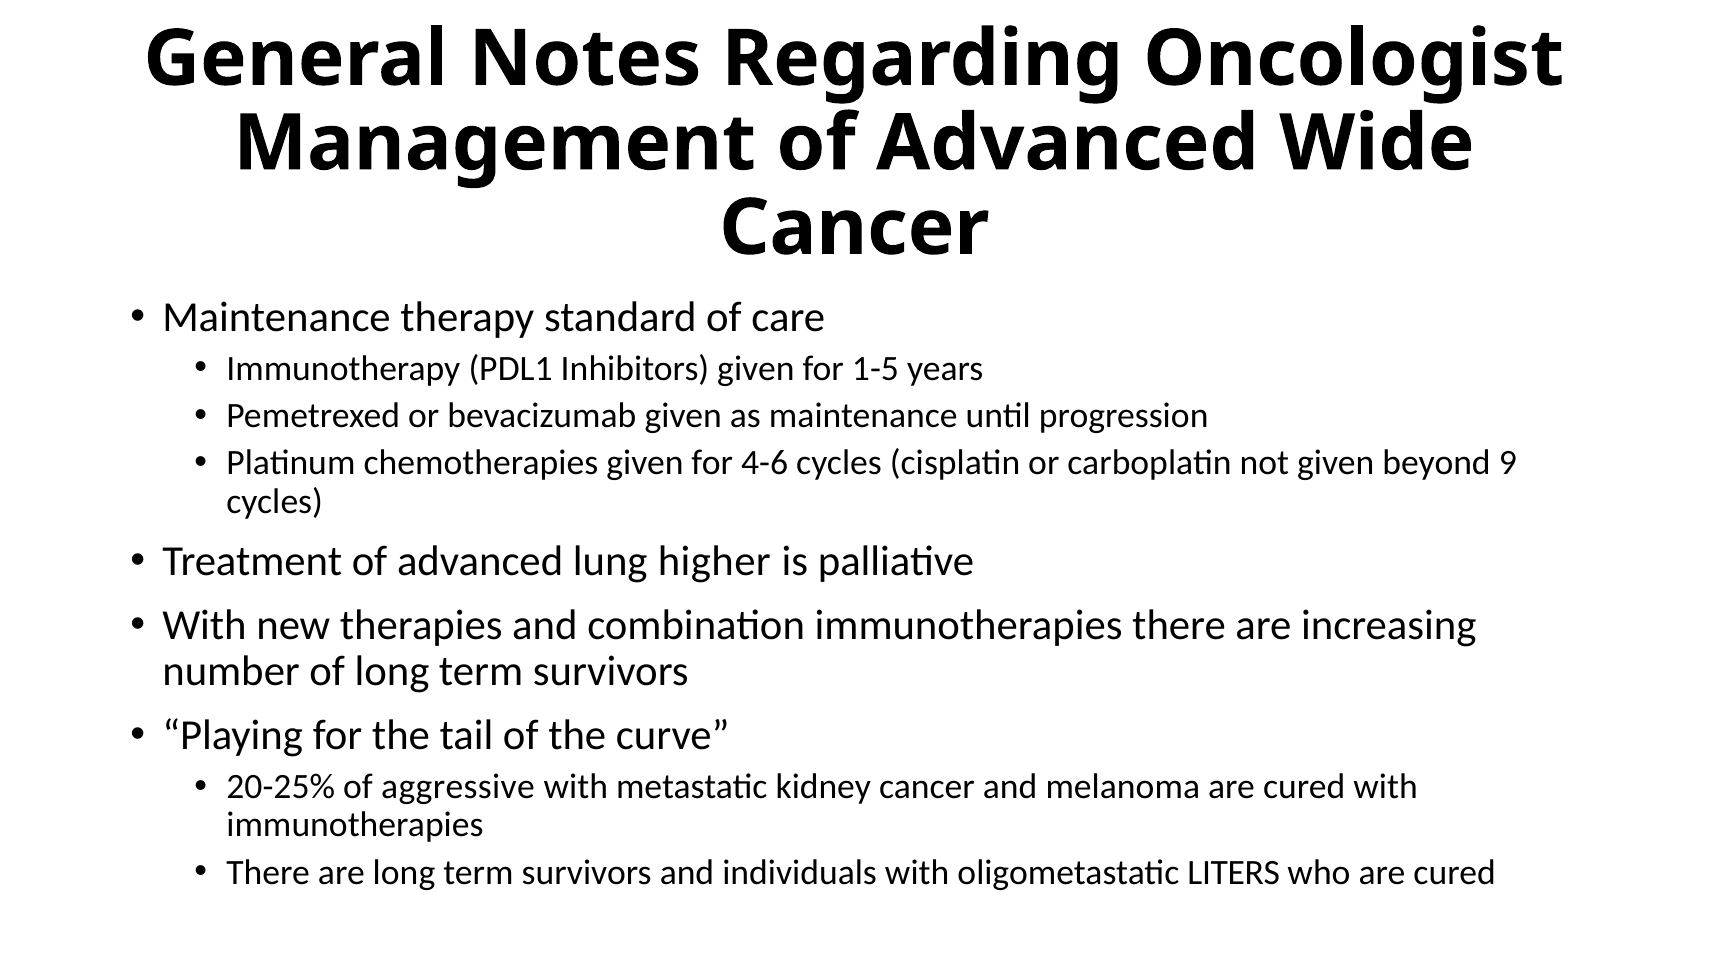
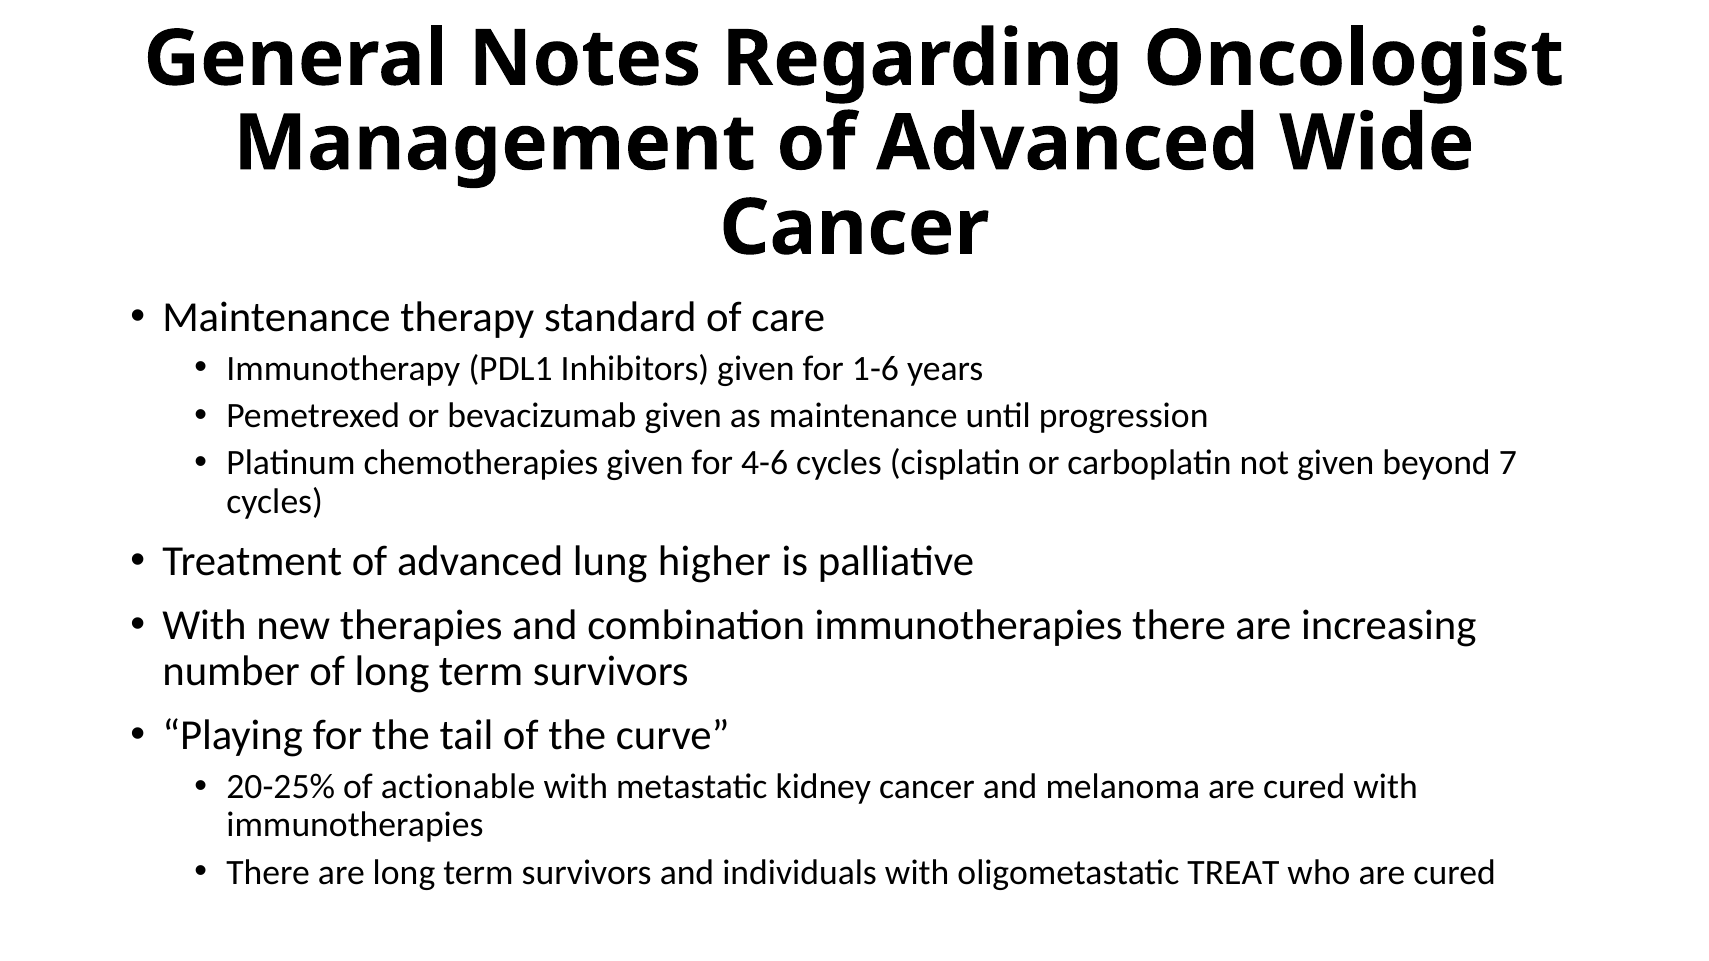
1-5: 1-5 -> 1-6 (875, 368)
9: 9 -> 7 (1508, 463)
aggressive: aggressive -> actionable (458, 787)
LITERS: LITERS -> TREAT (1234, 873)
